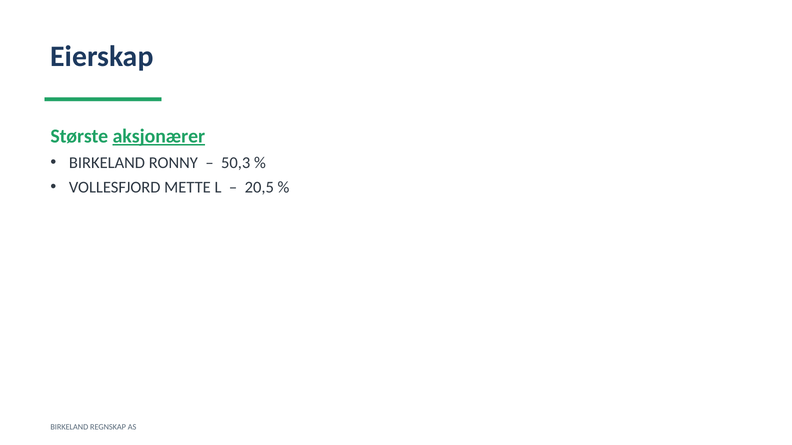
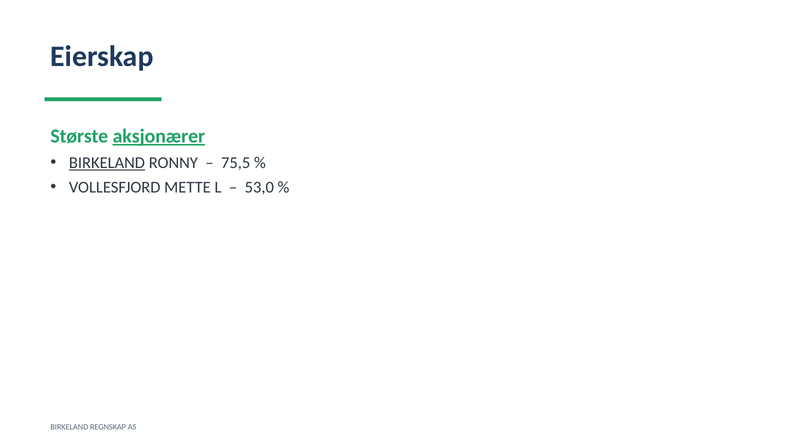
BIRKELAND underline: none -> present (107, 163)
50,3: 50,3 -> 75,5 (236, 163)
20,5: 20,5 -> 53,0 (259, 188)
